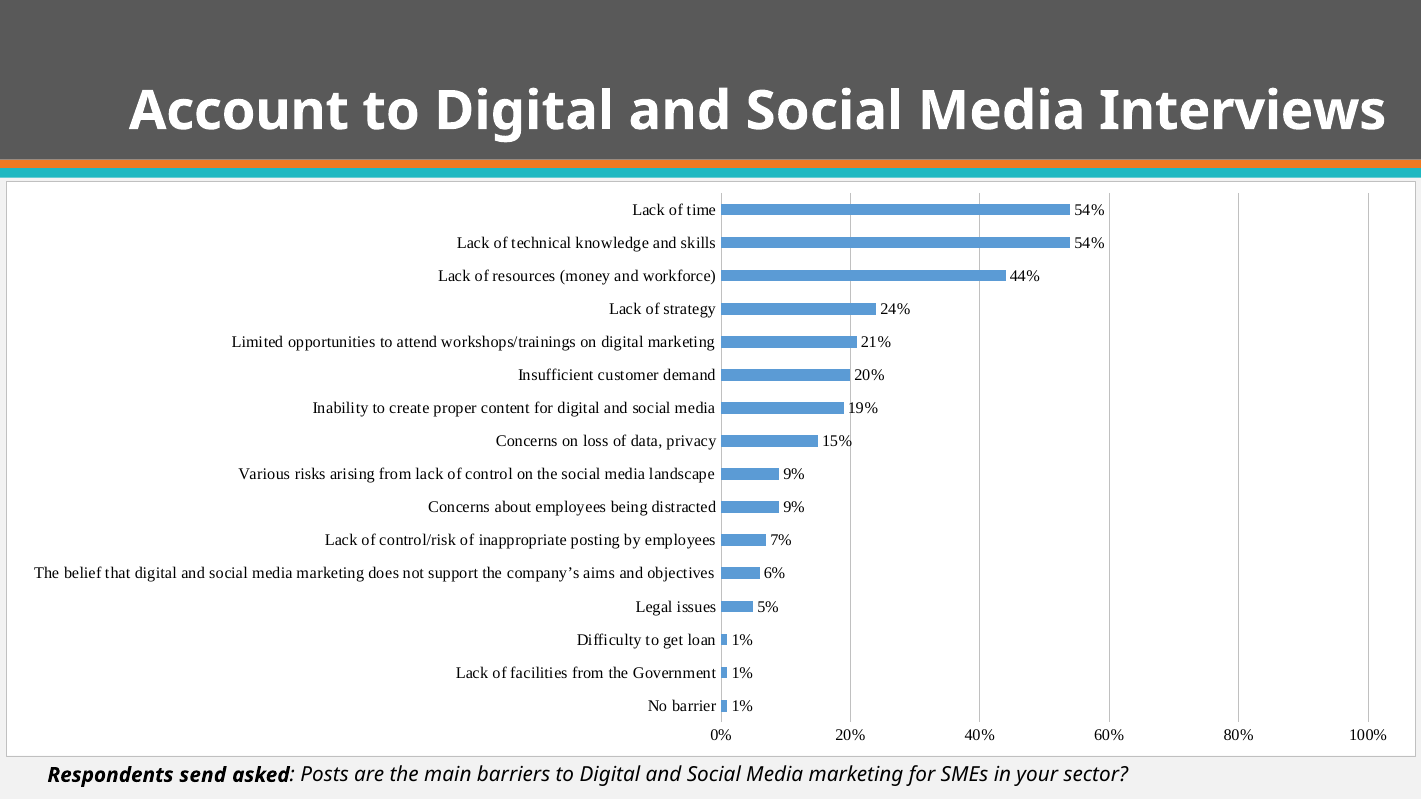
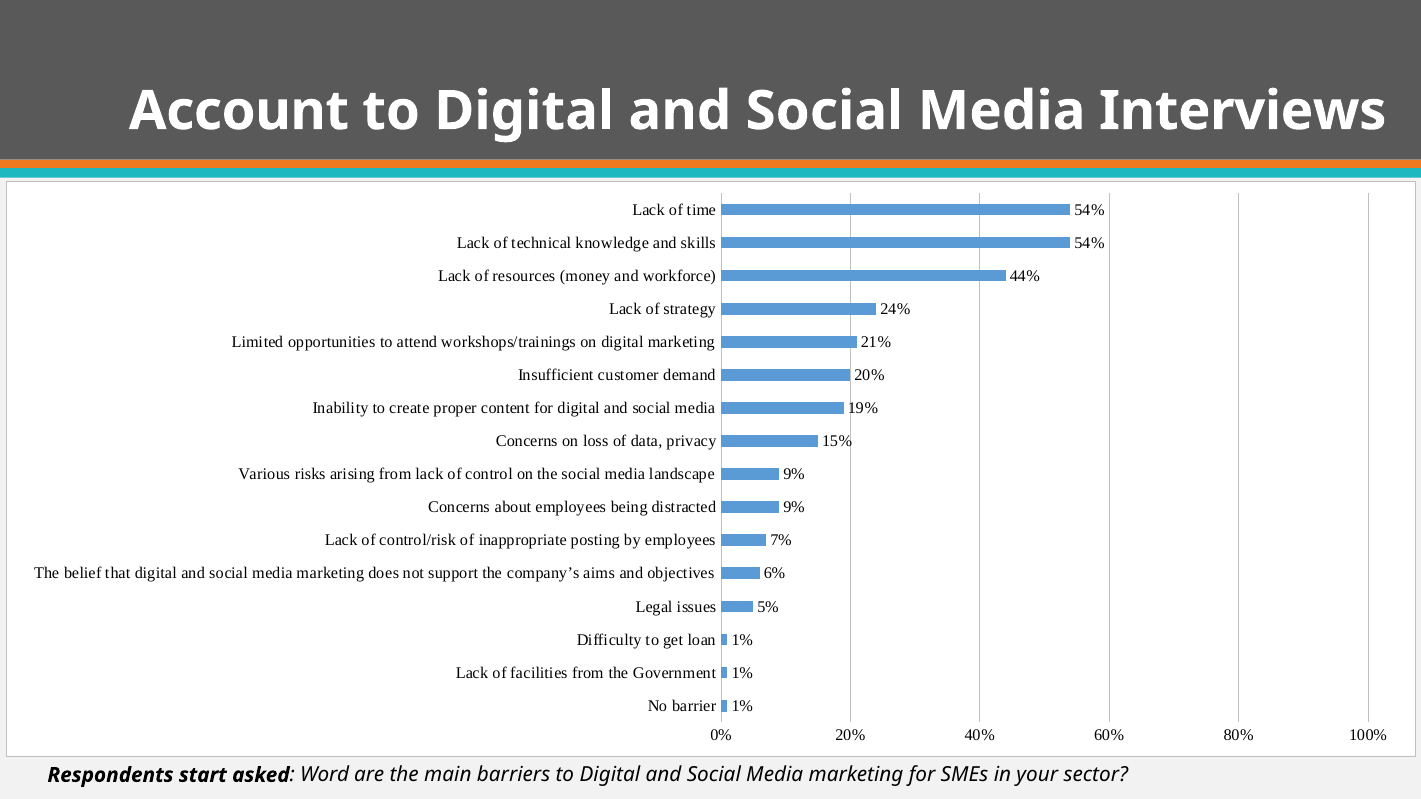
send: send -> start (203, 775)
Posts: Posts -> Word (325, 775)
